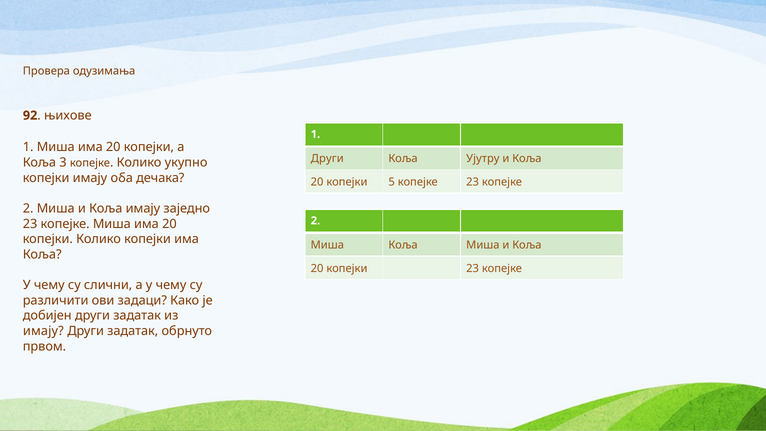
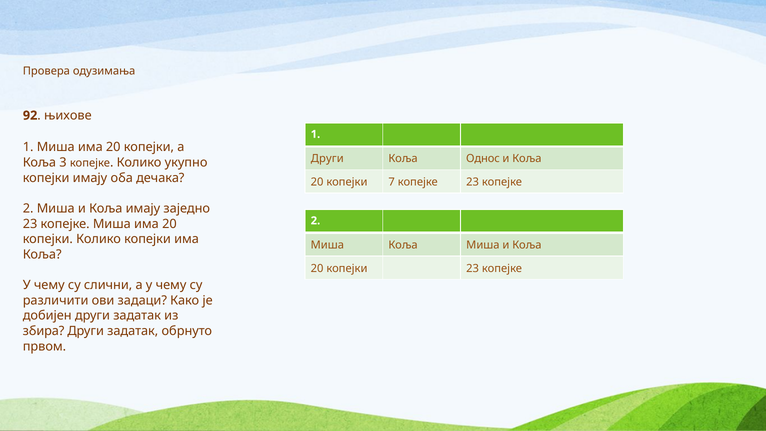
Ујутру: Ујутру -> Однос (483, 159)
5: 5 -> 7 (392, 182)
имају: имају -> збира (44, 331)
